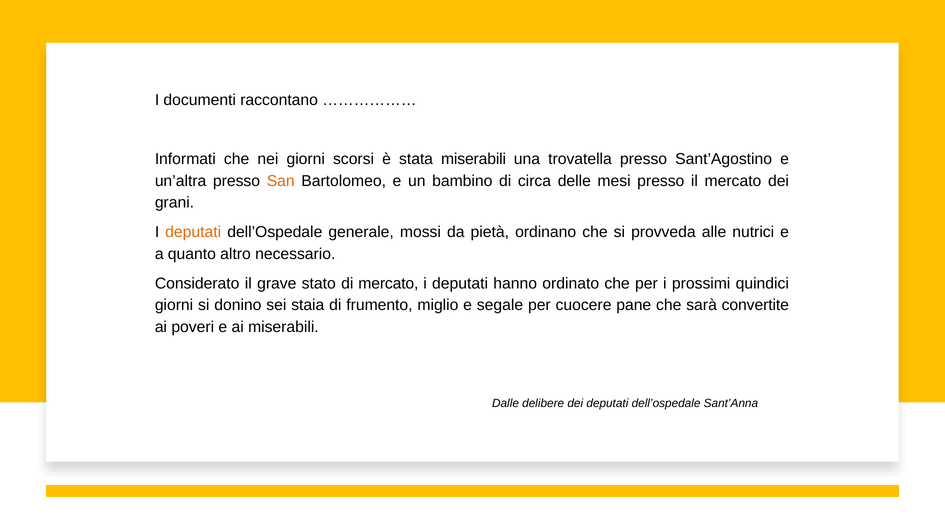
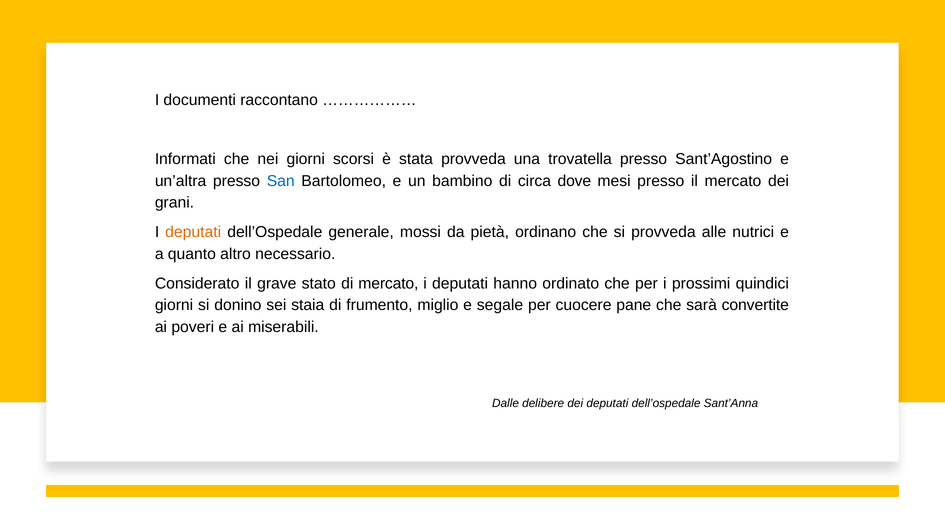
stata miserabili: miserabili -> provveda (473, 159)
San colour: orange -> blue (281, 181)
delle: delle -> dove (574, 181)
